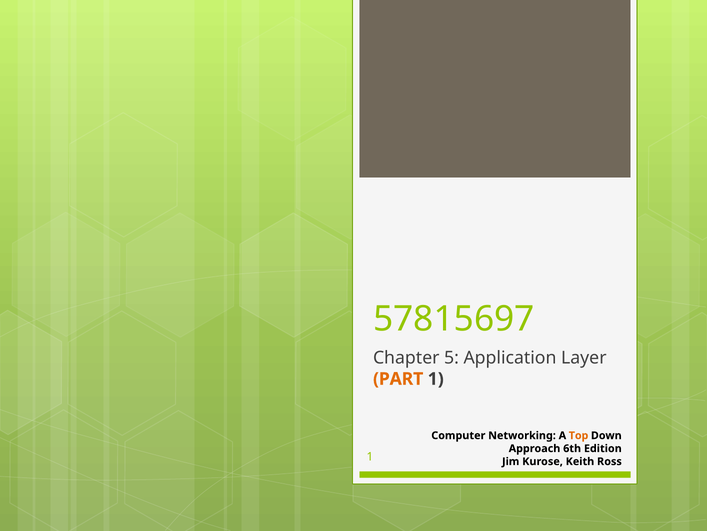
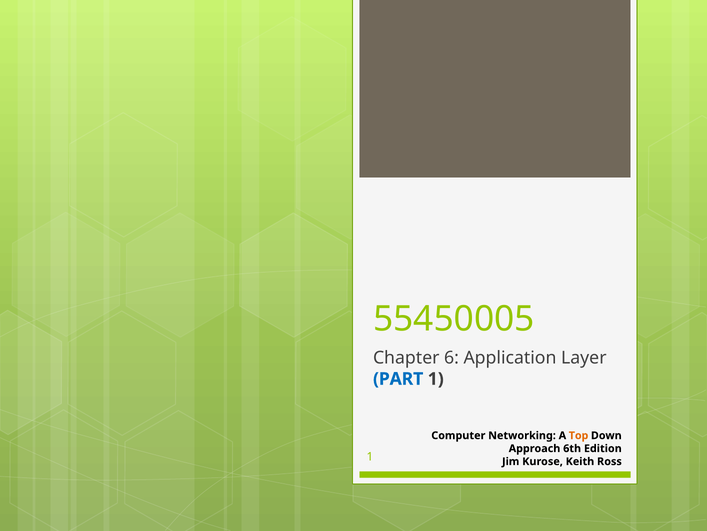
57815697: 57815697 -> 55450005 (454, 319)
5: 5 -> 6 (452, 357)
PART colour: orange -> blue (398, 378)
